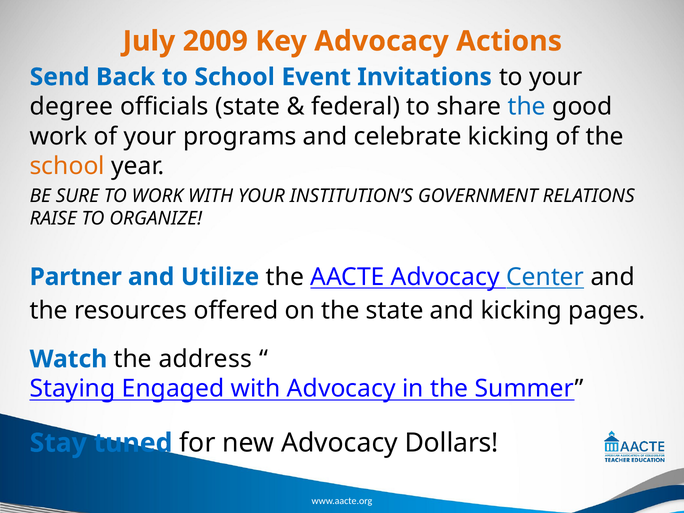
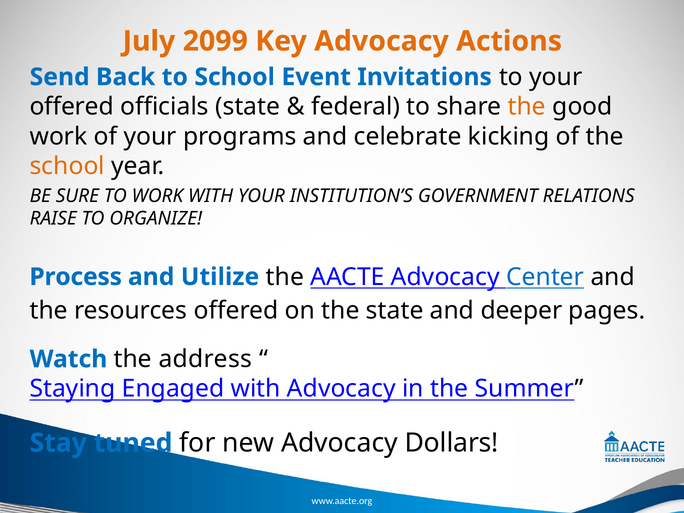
2009: 2009 -> 2099 (215, 41)
degree: degree -> offered (72, 107)
the colour: blue -> orange (527, 107)
Partner: Partner -> Process (76, 277)
and kicking: kicking -> deeper (521, 311)
